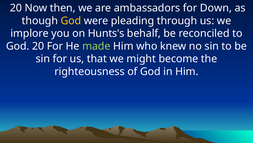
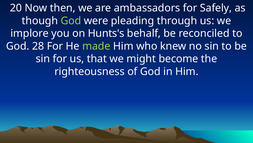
Down: Down -> Safely (216, 8)
God colour: yellow -> light green (71, 21)
God 20: 20 -> 28 (38, 46)
